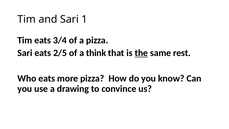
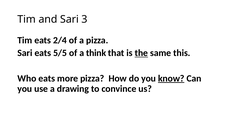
1: 1 -> 3 (84, 19)
3/4: 3/4 -> 2/4 (60, 40)
2/5: 2/5 -> 5/5 (60, 53)
rest: rest -> this (182, 53)
know underline: none -> present (171, 78)
